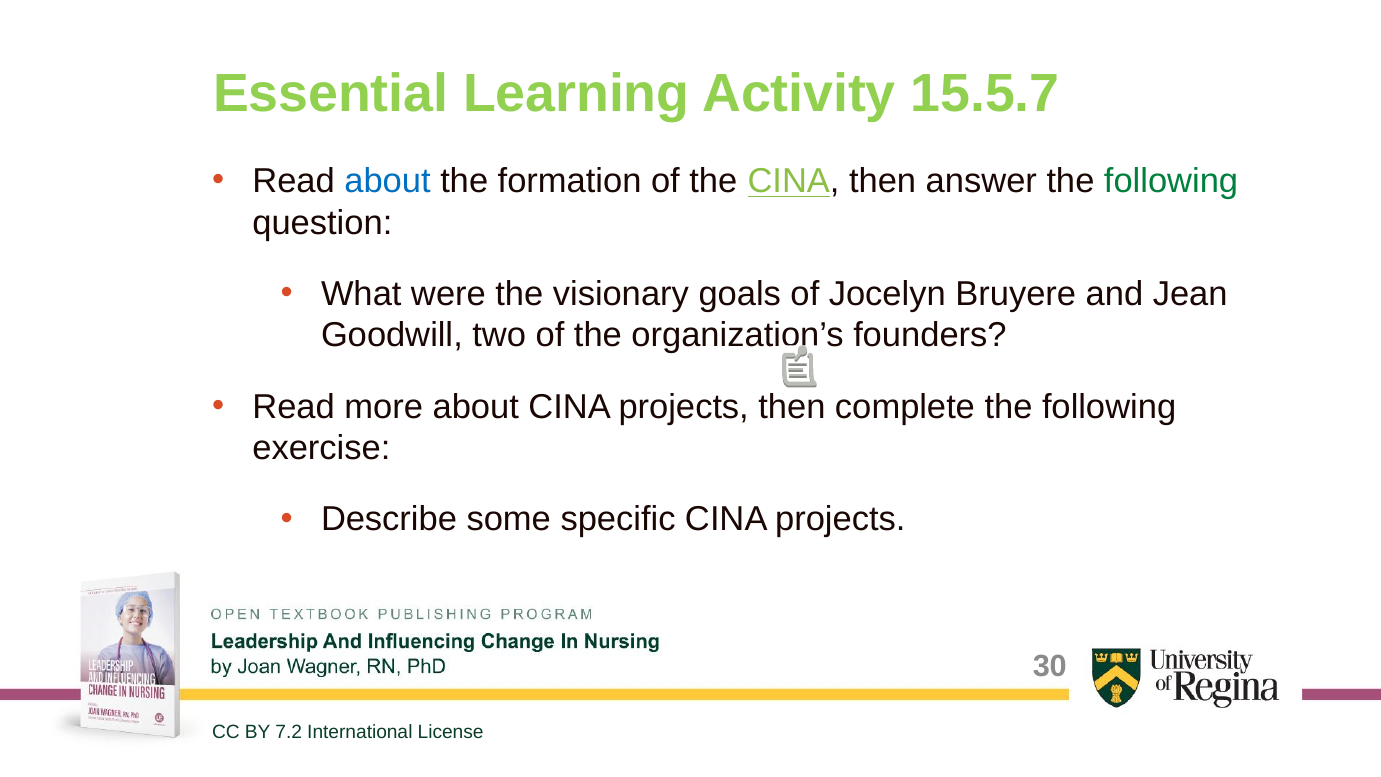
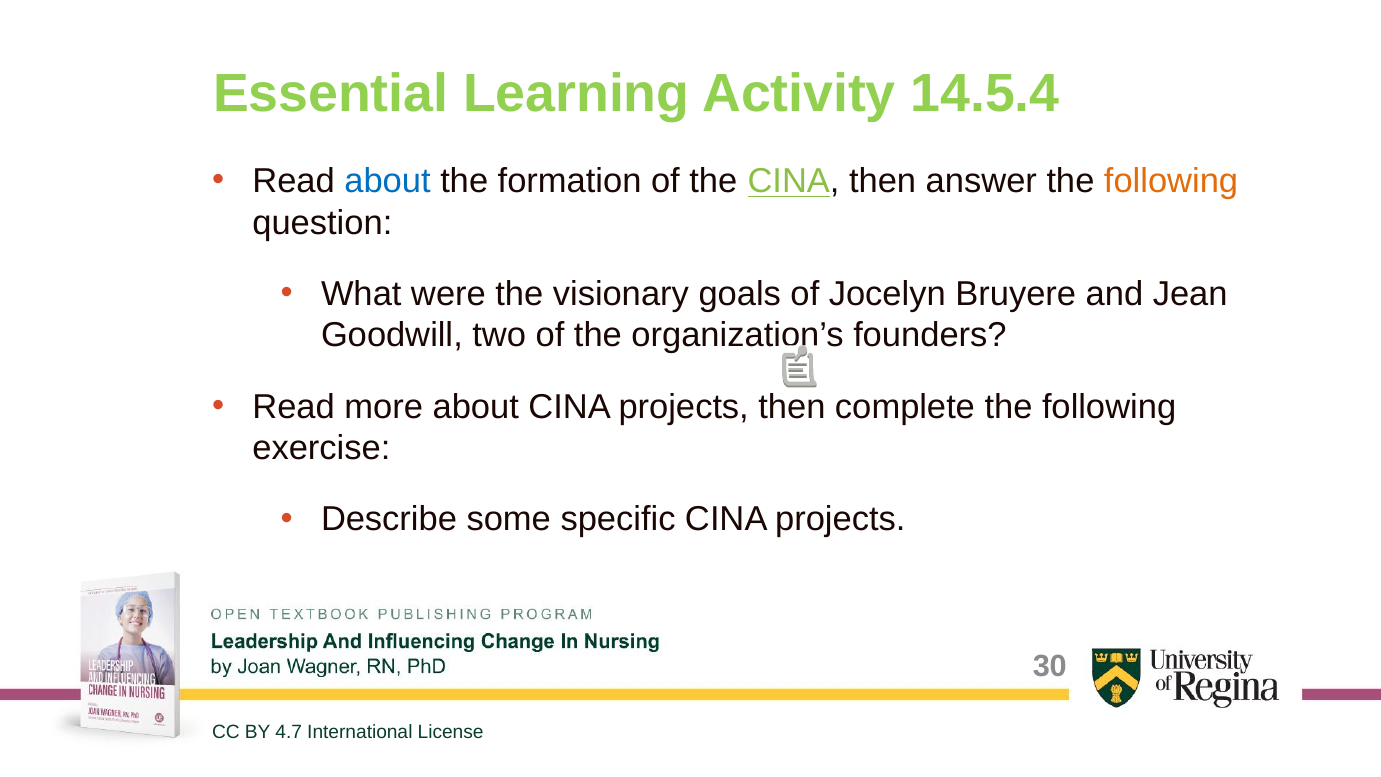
15.5.7: 15.5.7 -> 14.5.4 (985, 93)
following colour: green -> orange (1171, 181)
7.2: 7.2 -> 4.7 (289, 732)
